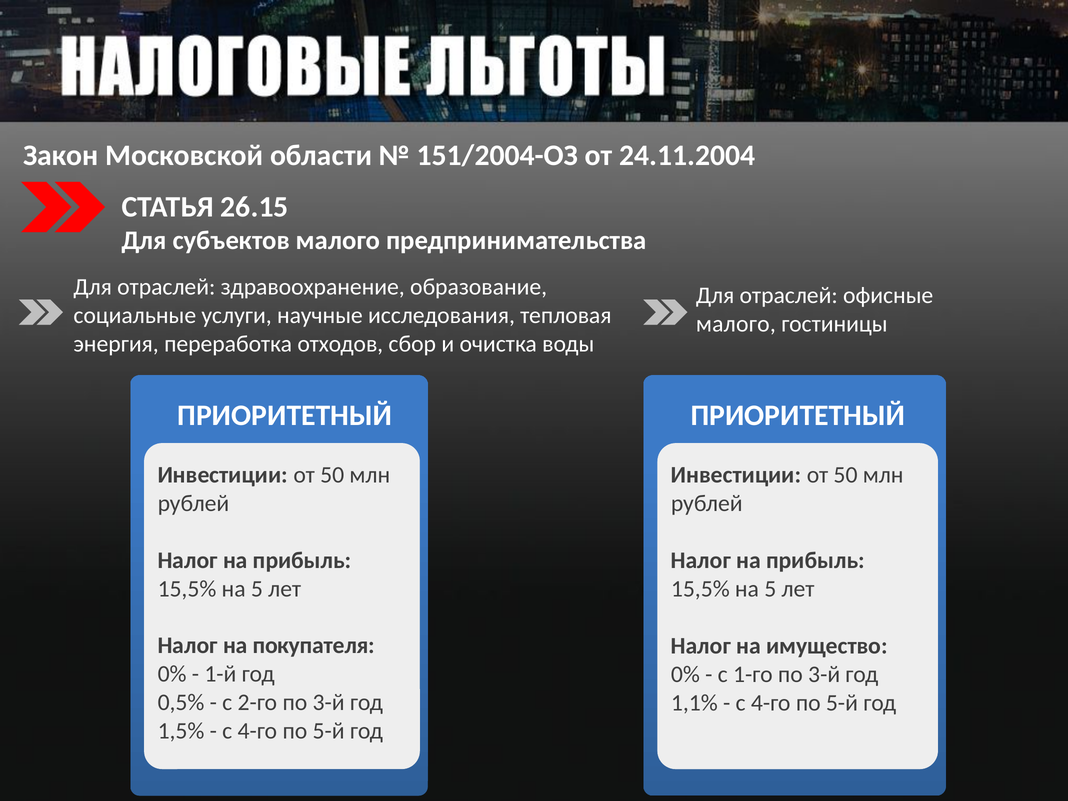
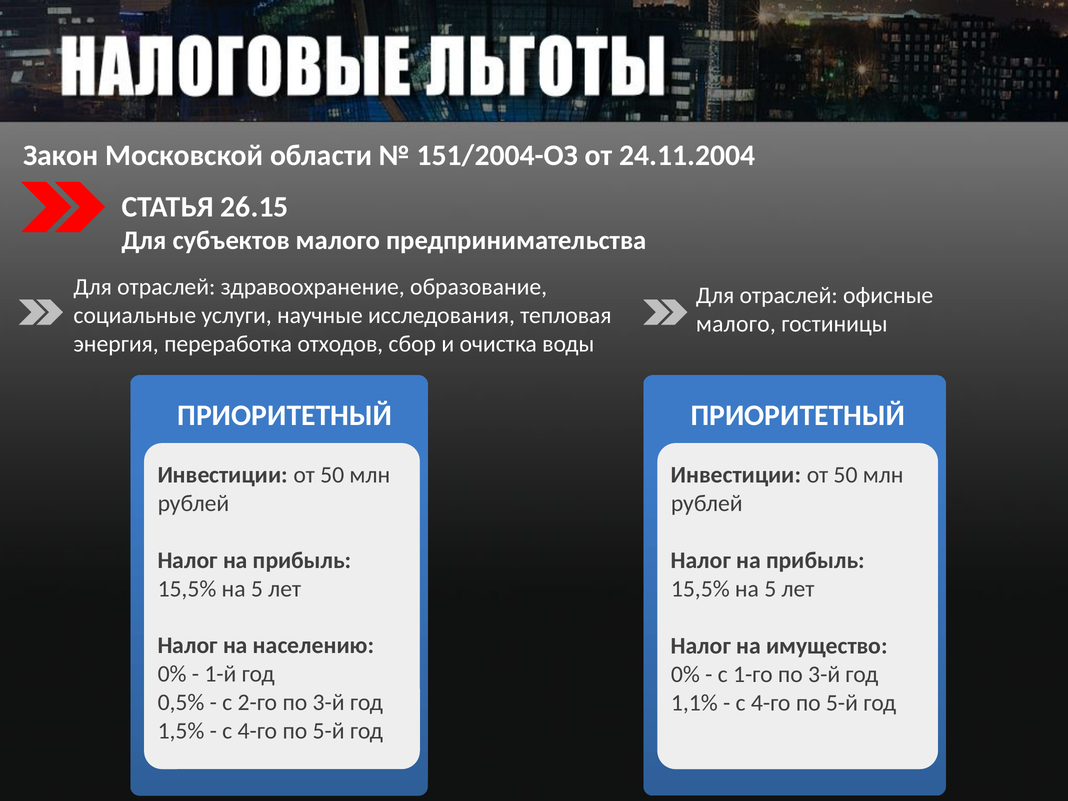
покупателя: покупателя -> населению (314, 646)
